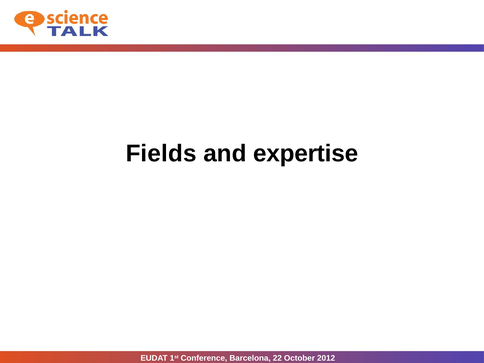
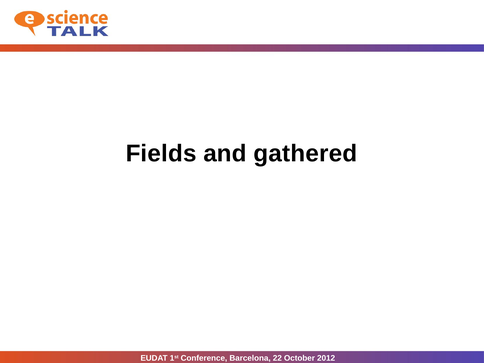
expertise: expertise -> gathered (306, 153)
